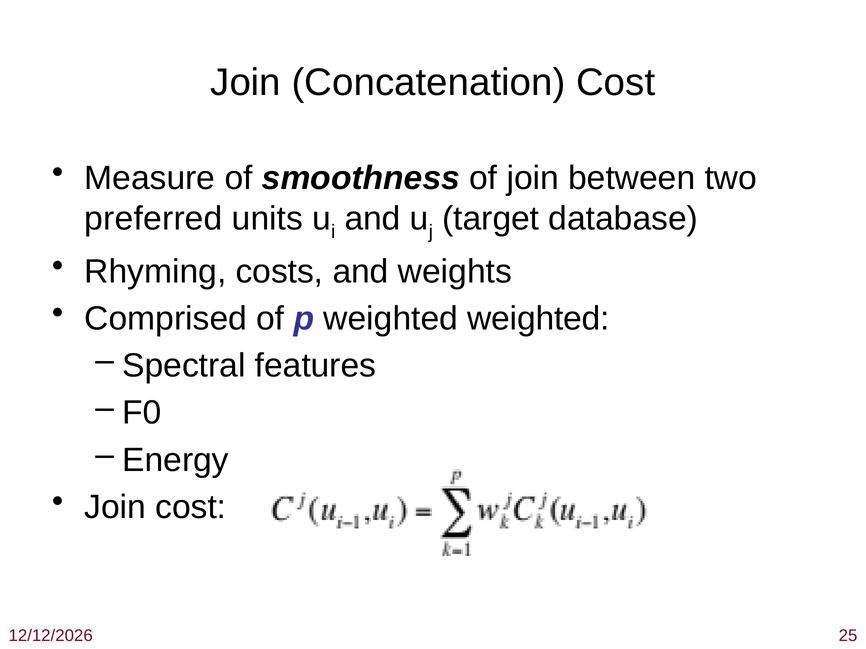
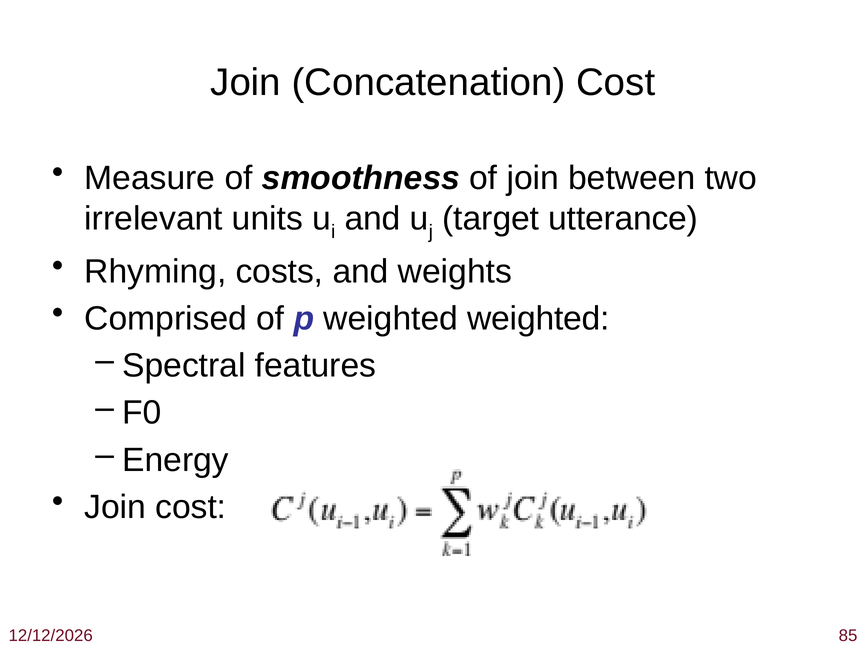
preferred: preferred -> irrelevant (154, 219)
database: database -> utterance (623, 219)
25: 25 -> 85 (848, 636)
